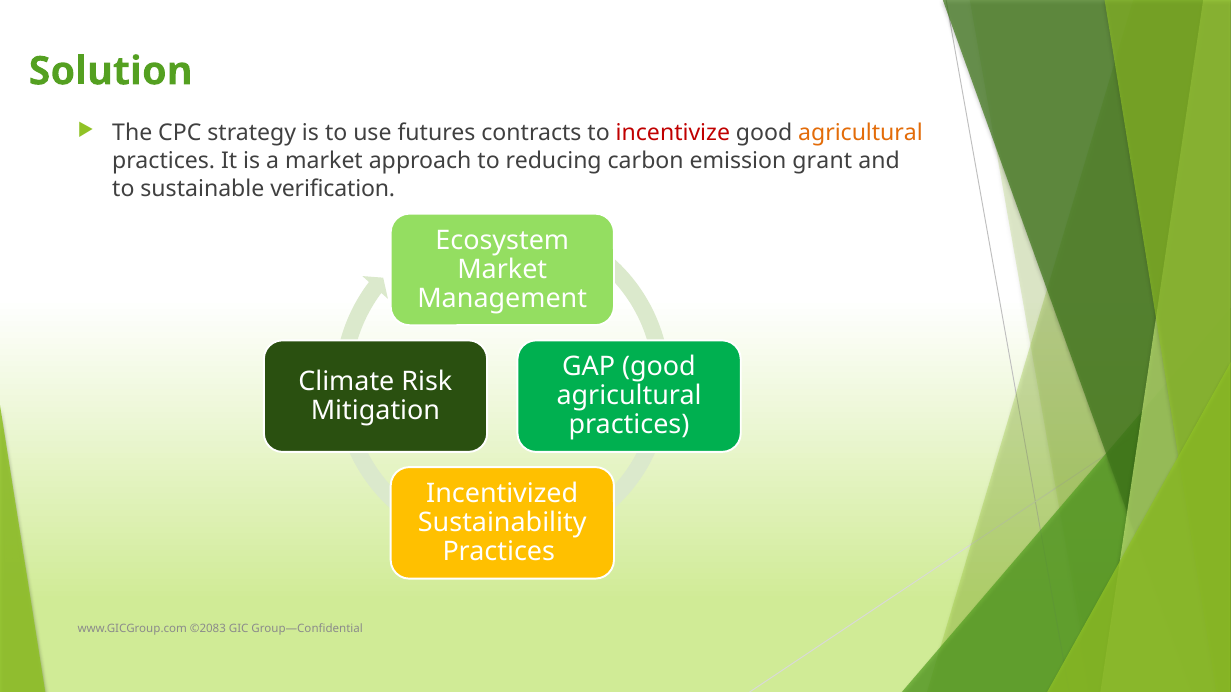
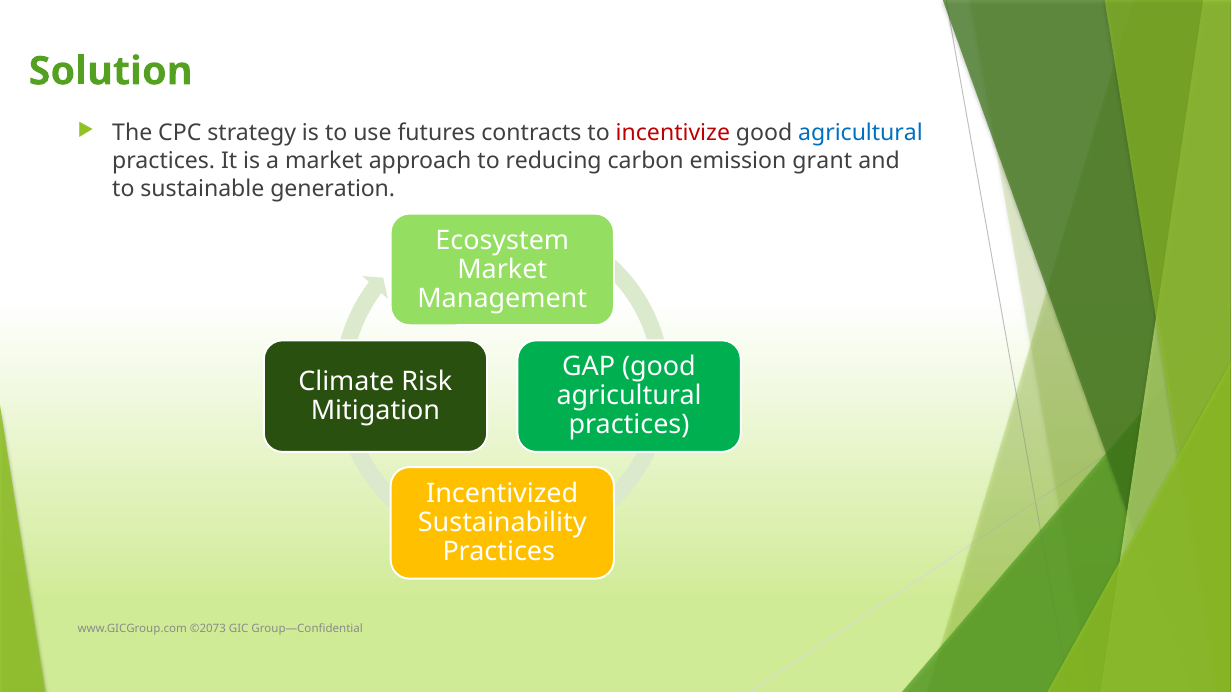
agricultural colour: orange -> blue (861, 133)
verification: verification -> generation (333, 189)
©2083: ©2083 -> ©2073 (208, 629)
